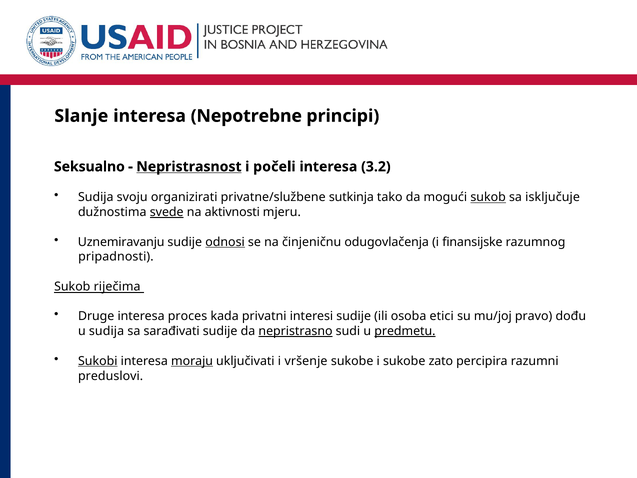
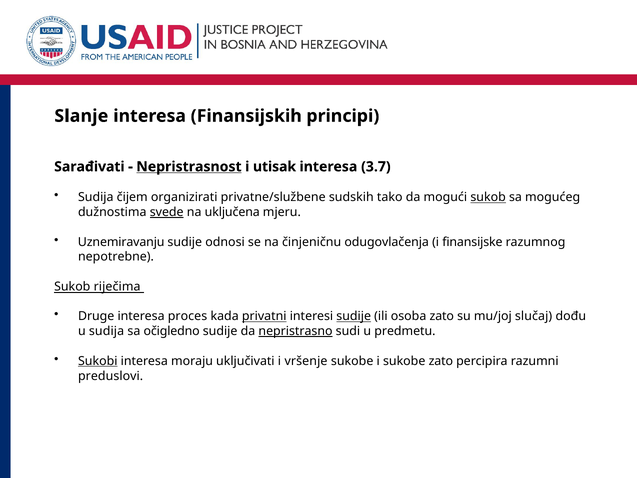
Nepotrebne: Nepotrebne -> Finansijskih (246, 116)
Seksualno: Seksualno -> Sarađivati (89, 167)
počeli: počeli -> utisak (275, 167)
3.2: 3.2 -> 3.7 (376, 167)
svoju: svoju -> čijem (132, 197)
sutkinja: sutkinja -> sudskih (351, 197)
isključuje: isključuje -> mogućeg (553, 197)
aktivnosti: aktivnosti -> uključena (232, 212)
odnosi underline: present -> none (225, 242)
pripadnosti: pripadnosti -> nepotrebne (116, 257)
privatni underline: none -> present (264, 316)
sudije underline: none -> present (354, 316)
osoba etici: etici -> zato (442, 316)
pravo: pravo -> slučaj (534, 316)
sarađivati: sarađivati -> očigledno (172, 331)
predmetu underline: present -> none (405, 331)
moraju underline: present -> none (192, 361)
